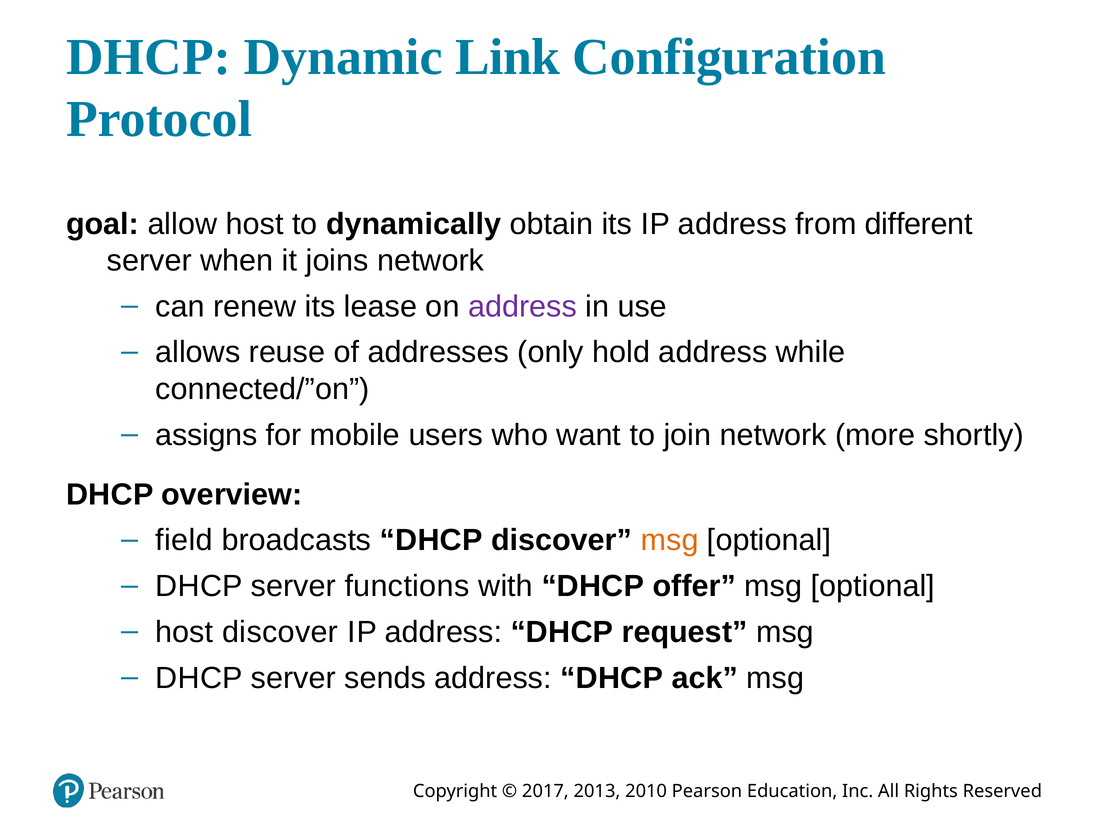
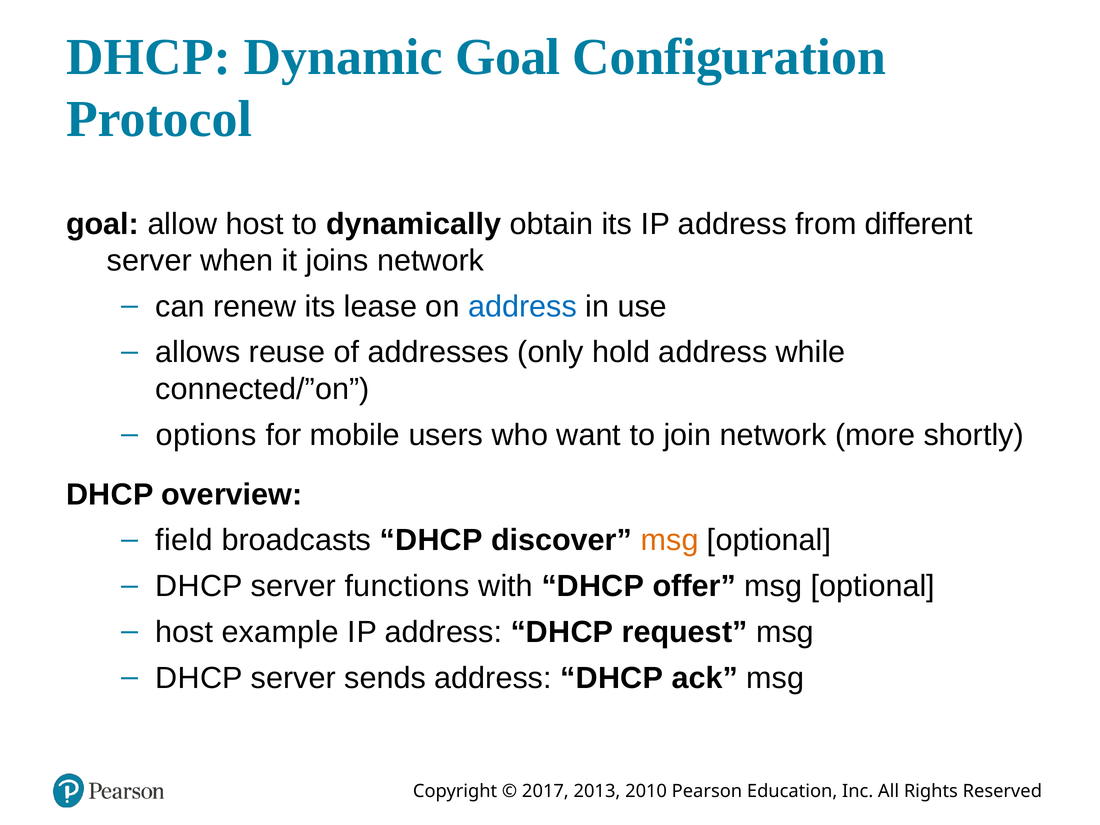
Dynamic Link: Link -> Goal (508, 57)
address colour: purple -> blue (522, 307)
assigns: assigns -> options (206, 435)
host discover: discover -> example (280, 632)
